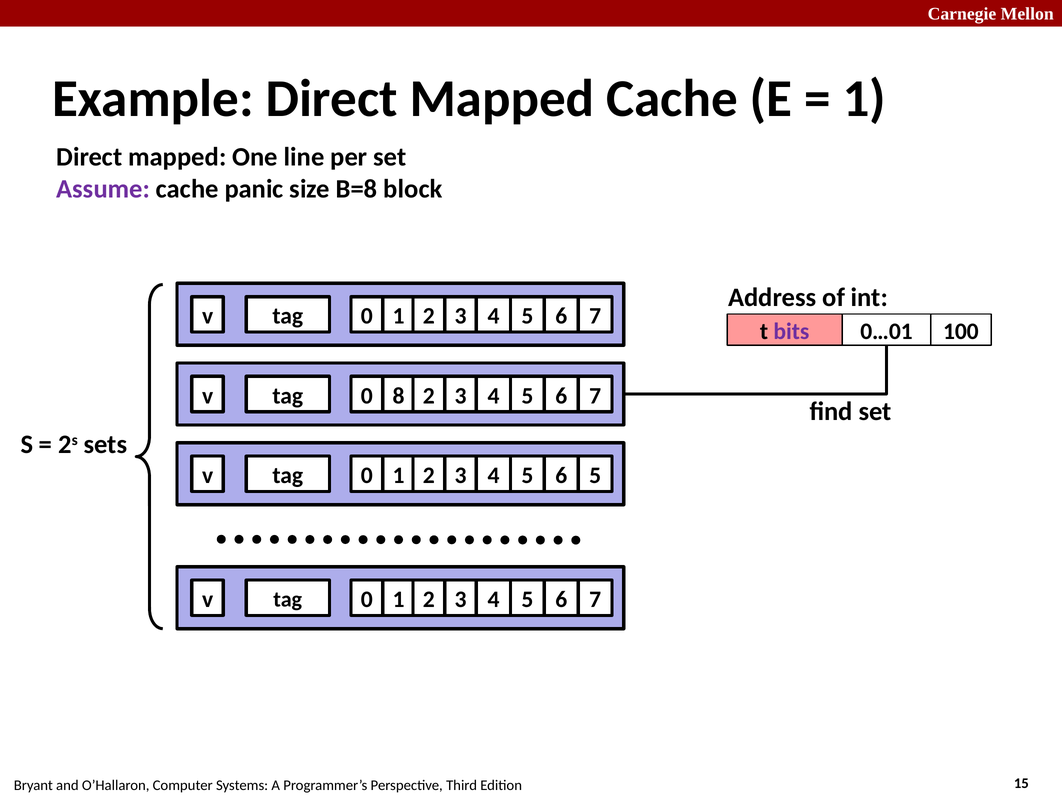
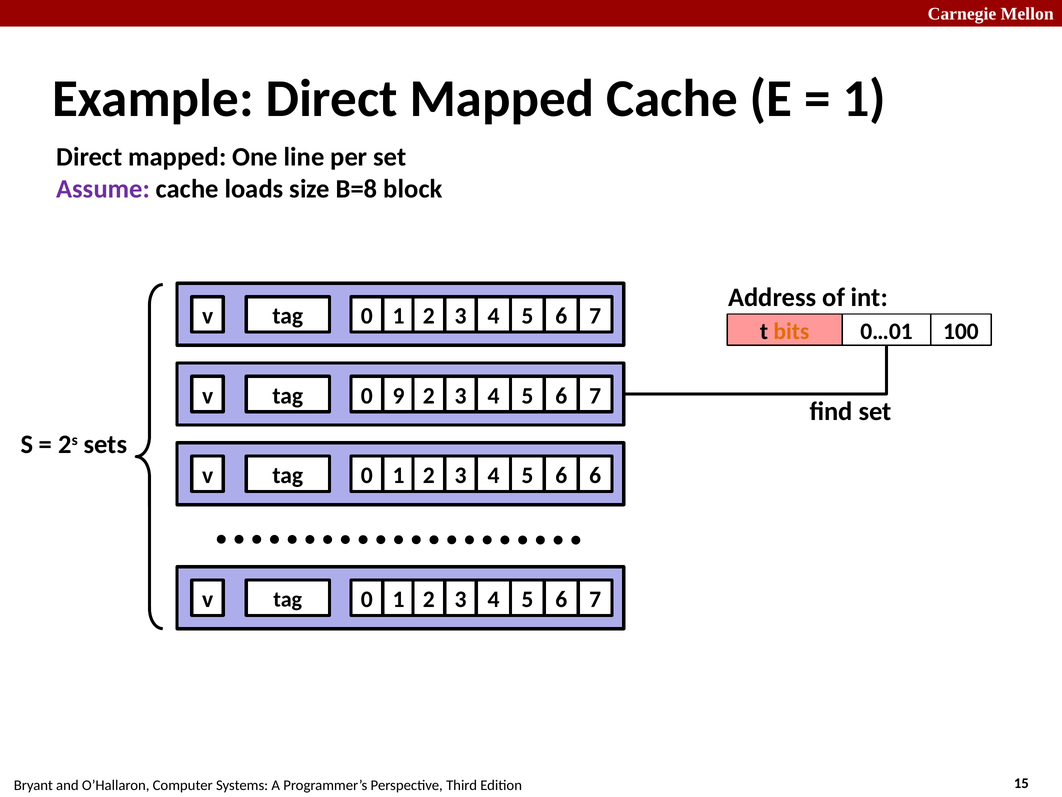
panic: panic -> loads (254, 189)
bits colour: purple -> orange (791, 331)
8: 8 -> 9 (398, 395)
2 5: 5 -> 6 (595, 475)
